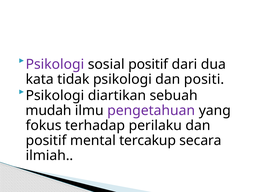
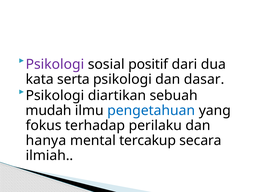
tidak: tidak -> serta (73, 80)
positi: positi -> dasar (204, 80)
pengetahuan colour: purple -> blue (151, 111)
positif: positif -> hanya (46, 141)
